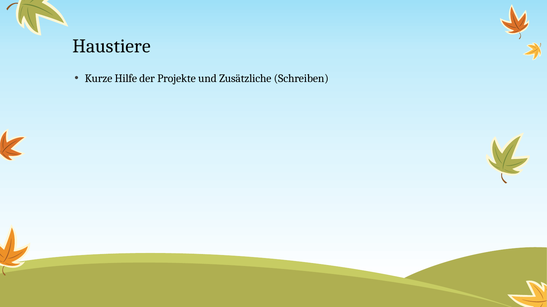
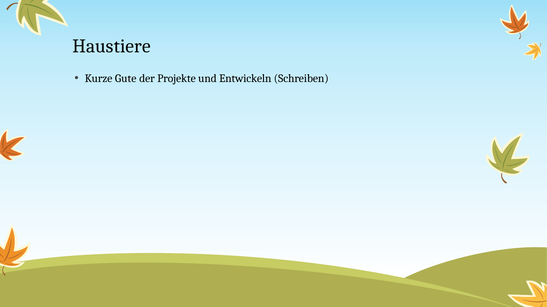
Hilfe: Hilfe -> Gute (126, 78)
Zusätzliche: Zusätzliche -> Entwickeln (245, 78)
